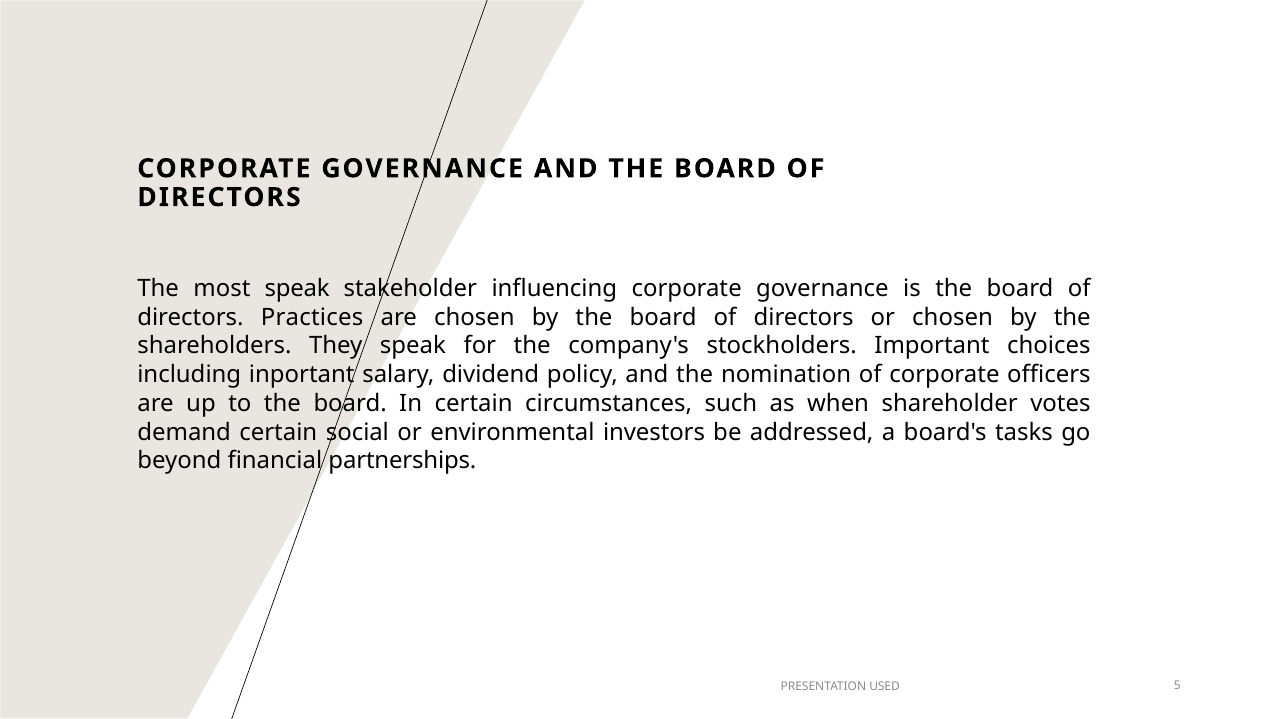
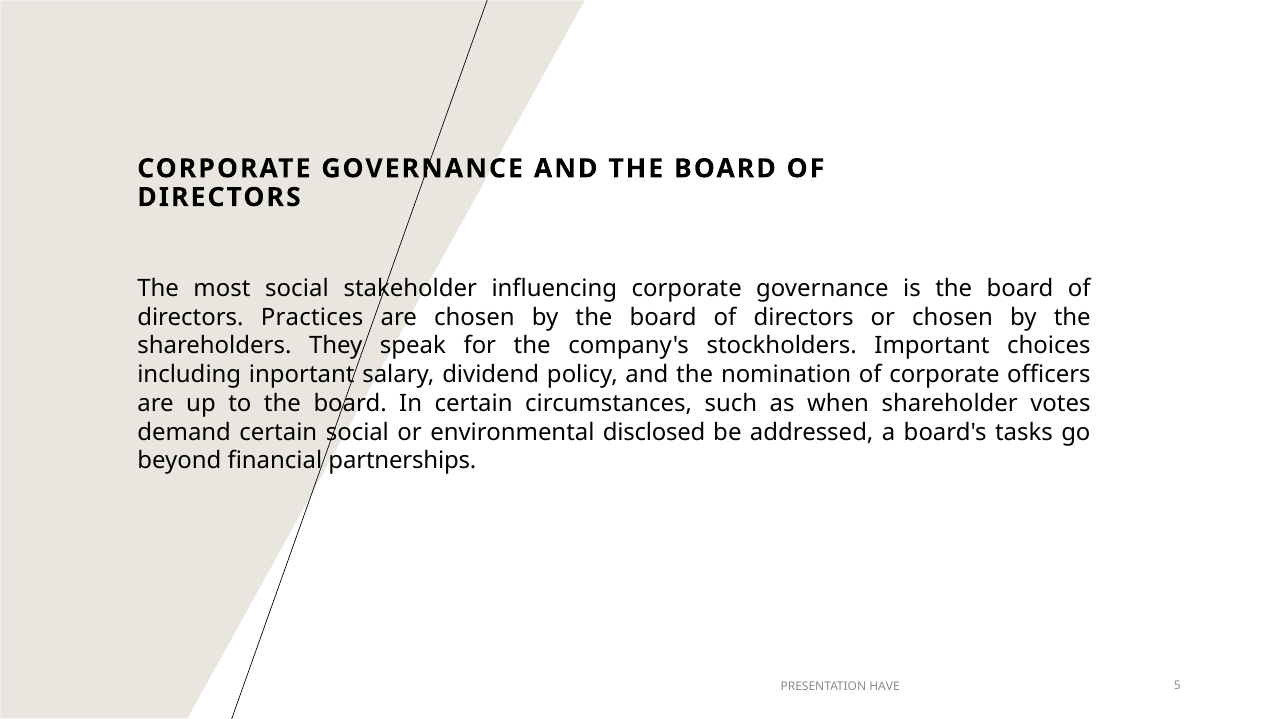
most speak: speak -> social (297, 288)
investors: investors -> disclosed (654, 432)
USED: USED -> HAVE (885, 686)
